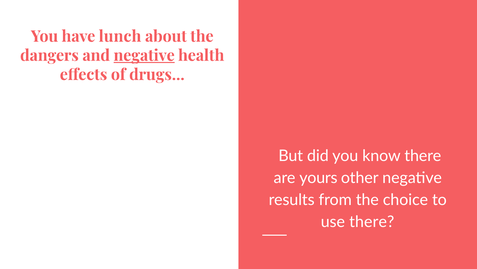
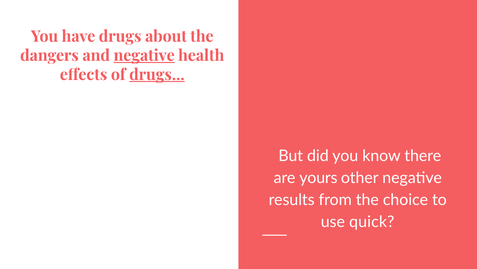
have lunch: lunch -> drugs (120, 36)
drugs underline: none -> present (157, 75)
use there: there -> quick (372, 221)
